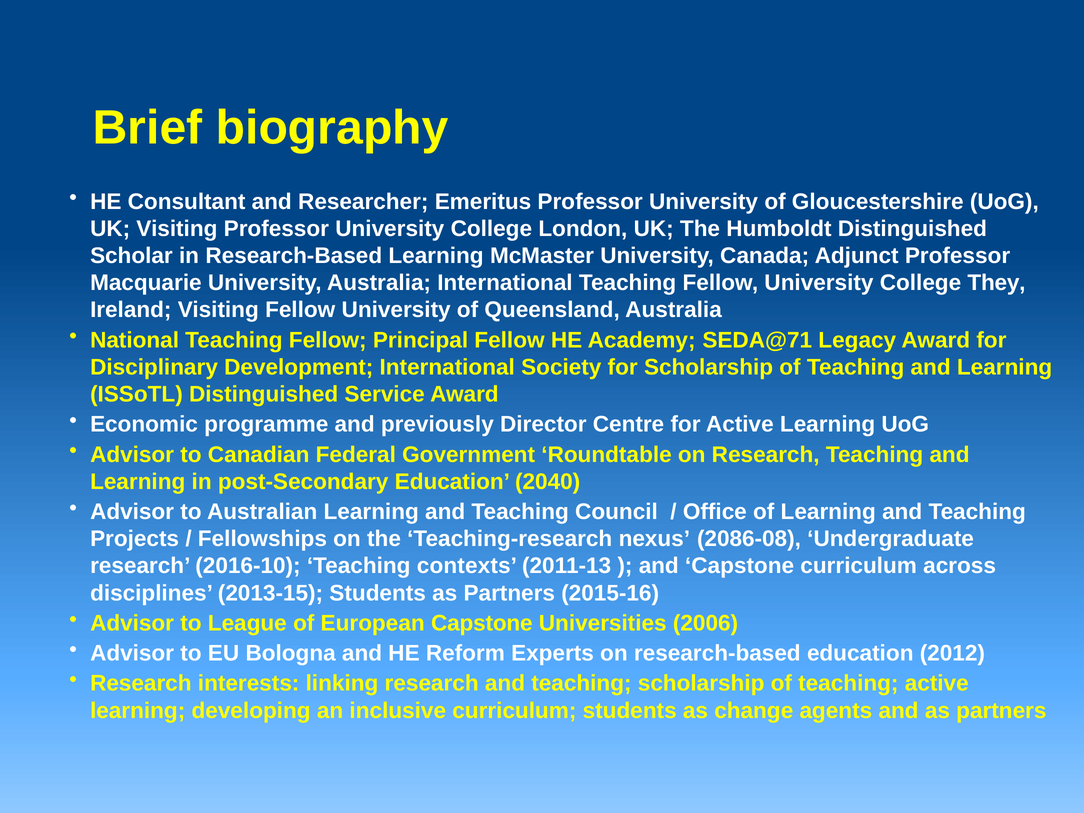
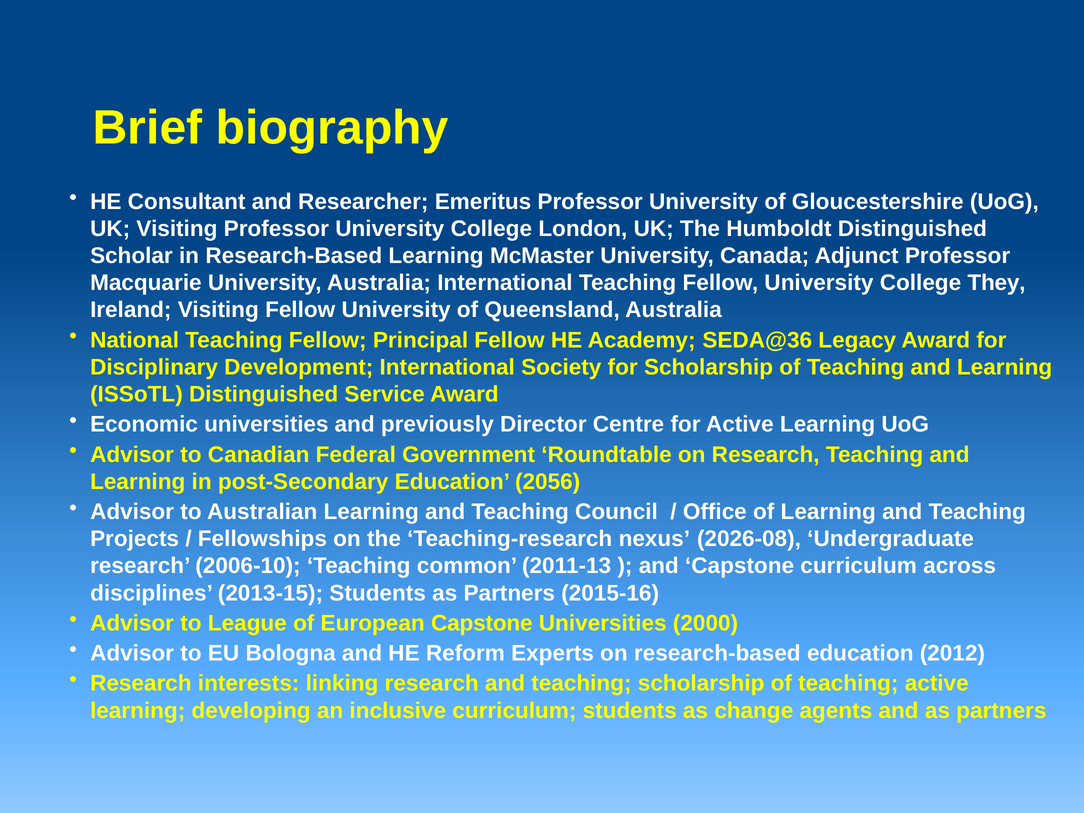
SEDA@71: SEDA@71 -> SEDA@36 (757, 340)
Economic programme: programme -> universities (266, 424)
2040: 2040 -> 2056 (548, 482)
2086-08: 2086-08 -> 2026-08 (749, 539)
2016-10: 2016-10 -> 2006-10 (248, 566)
contexts: contexts -> common (467, 566)
2006: 2006 -> 2000 (706, 623)
